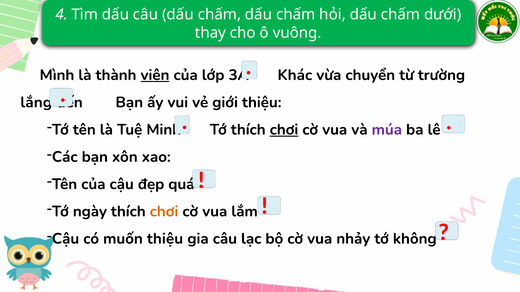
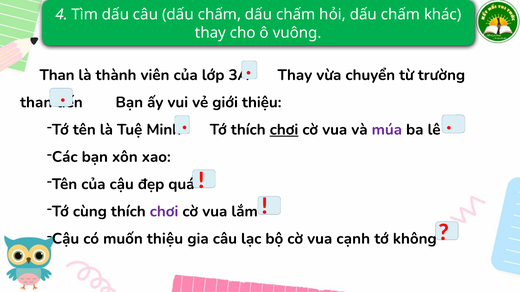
dưới: dưới -> khác (443, 15)
Mình: Mình -> Than (57, 75)
viên underline: present -> none (155, 75)
Khác: Khác -> Thay (295, 75)
lắng: lắng -> than (36, 102)
ngày: ngày -> cùng (90, 212)
chơi colour: orange -> purple (164, 212)
nhảy: nhảy -> cạnh (353, 239)
